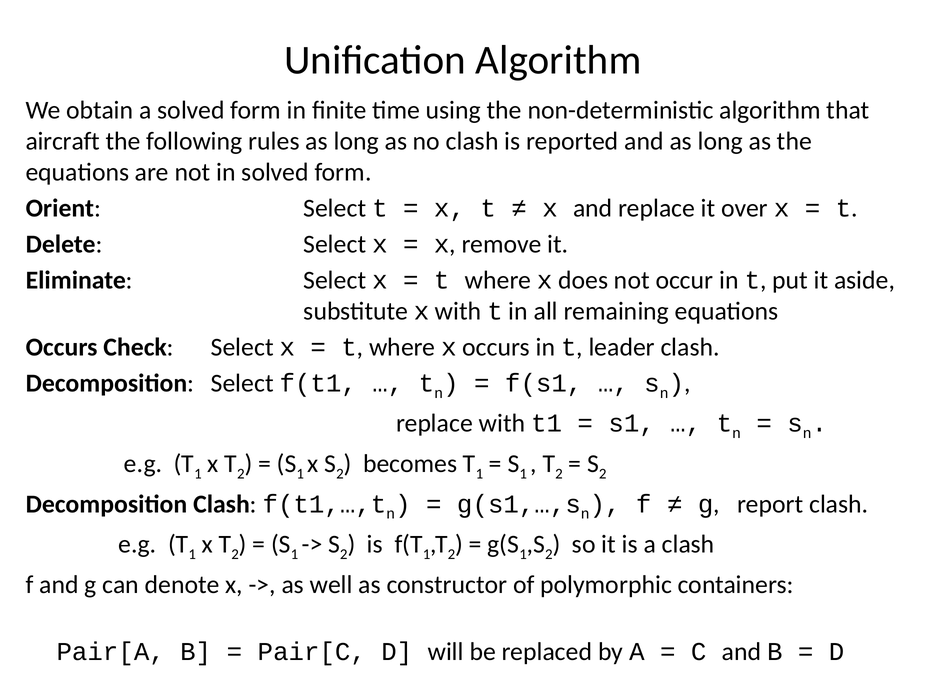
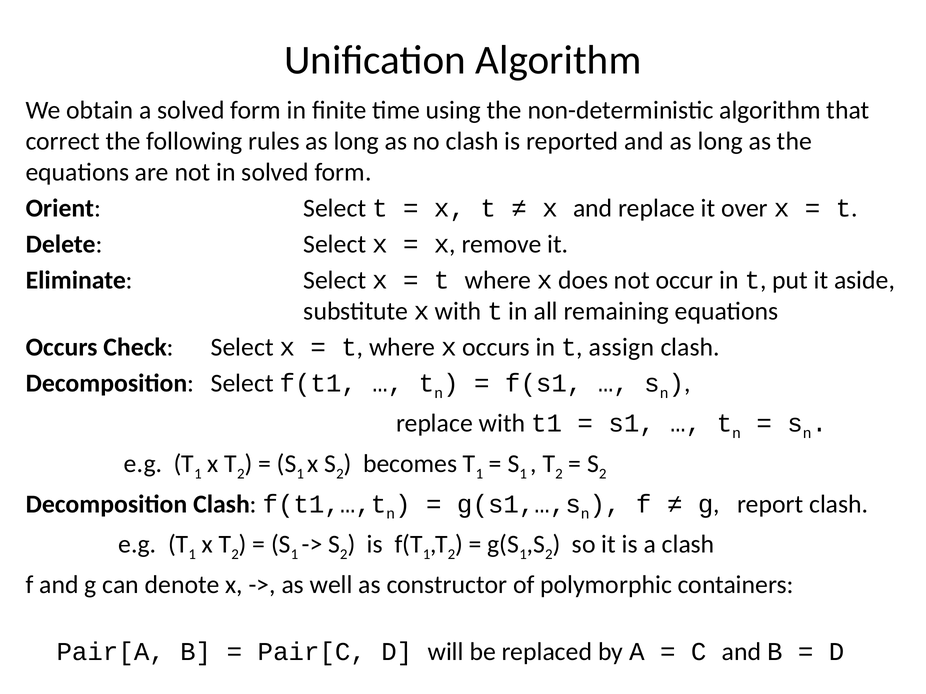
aircraft: aircraft -> correct (63, 141)
leader: leader -> assign (622, 347)
